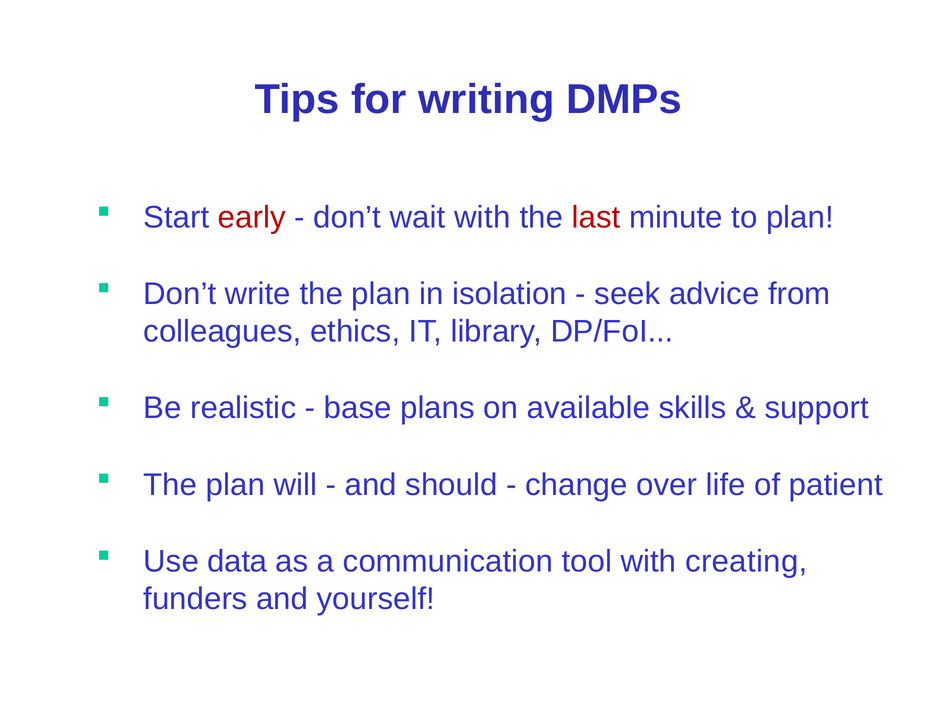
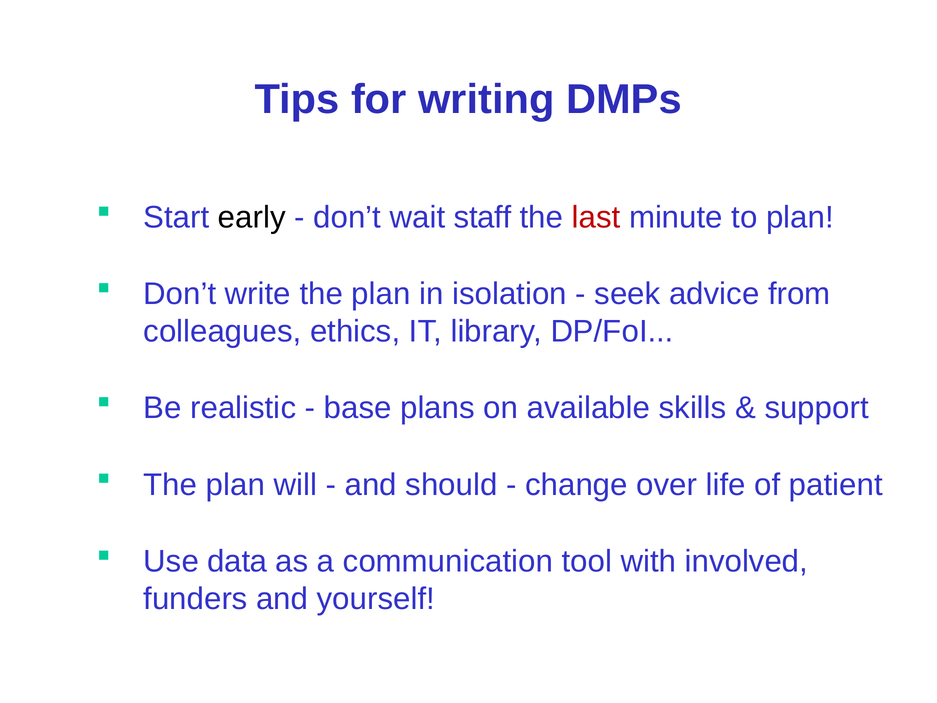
early colour: red -> black (252, 217)
wait with: with -> staff (483, 217)
creating: creating -> involved (746, 561)
